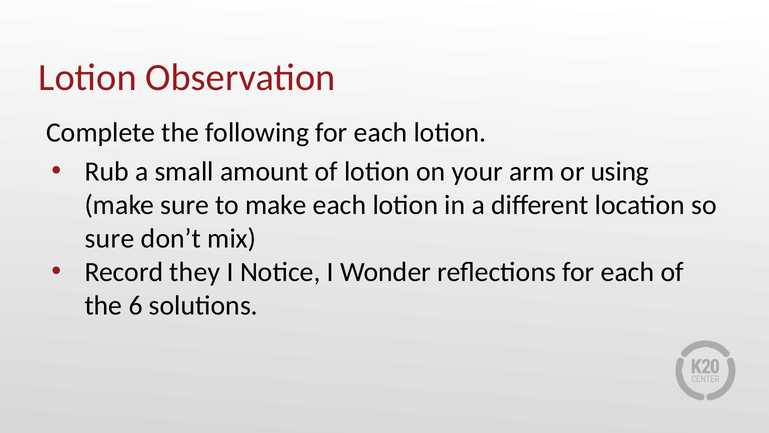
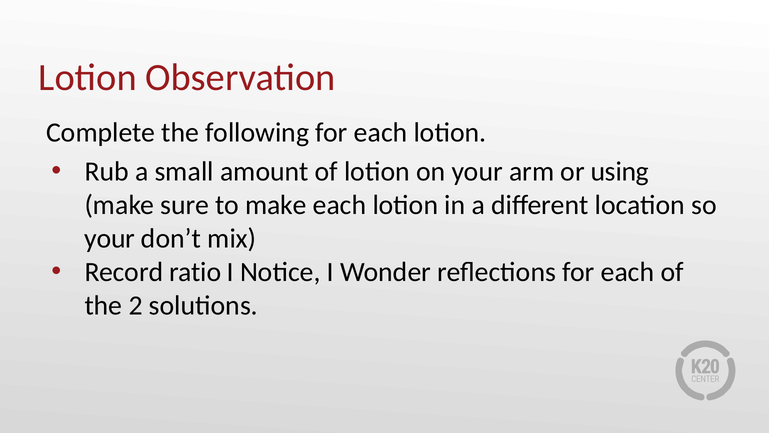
sure: sure -> your (110, 238)
they: they -> ratio (195, 272)
6: 6 -> 2 (136, 305)
